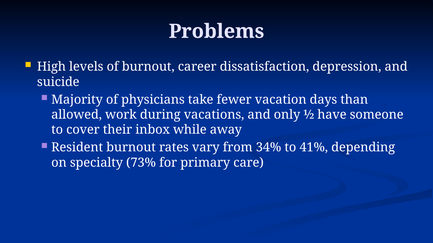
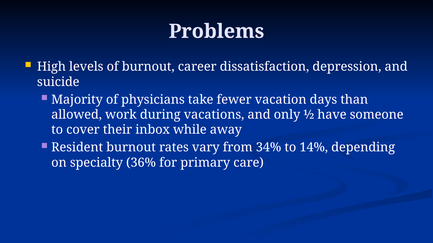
41%: 41% -> 14% (314, 148)
73%: 73% -> 36% (141, 163)
